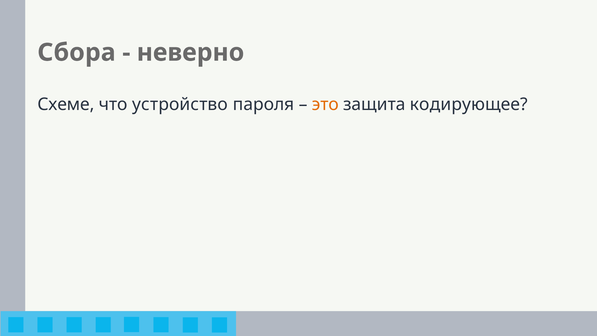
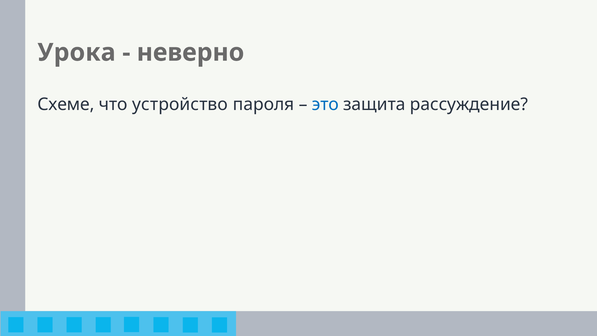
Сбора: Сбора -> Урока (77, 52)
это colour: orange -> blue (325, 104)
кодирующее: кодирующее -> рассуждение (469, 104)
